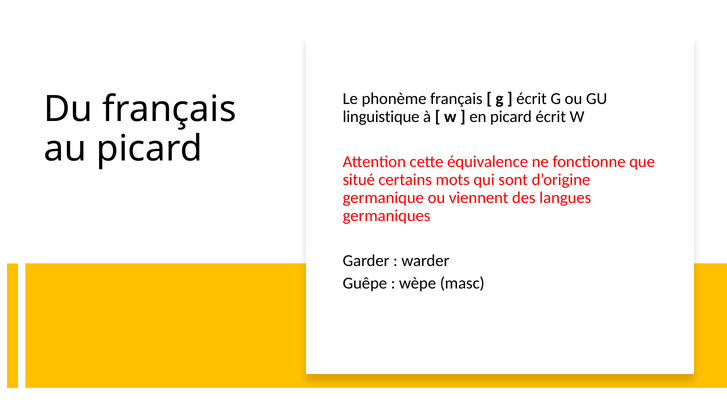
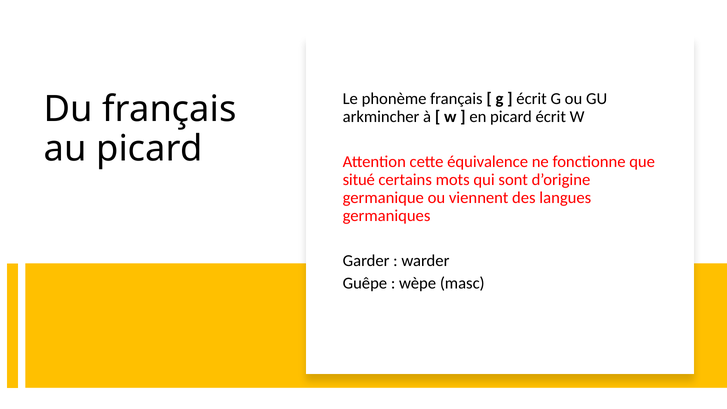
linguistique: linguistique -> arkmincher (381, 117)
